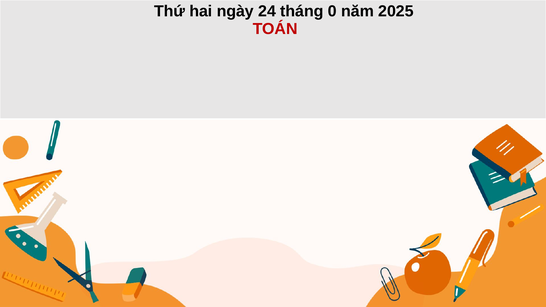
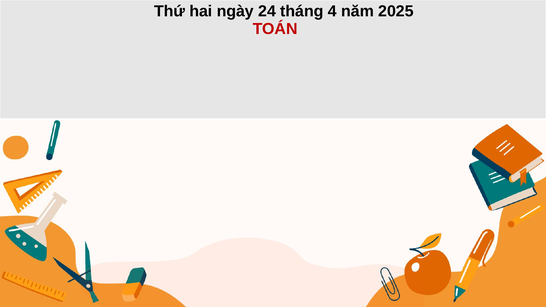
0: 0 -> 4 (332, 11)
